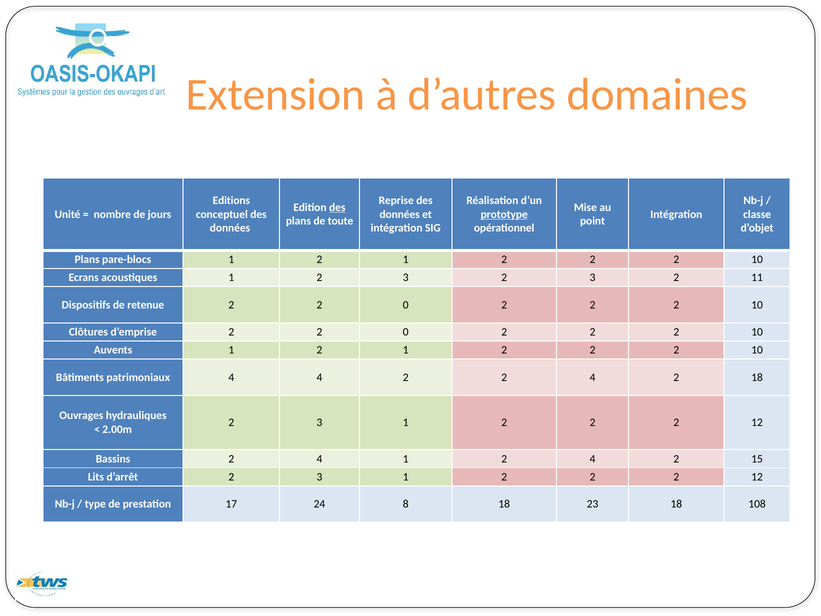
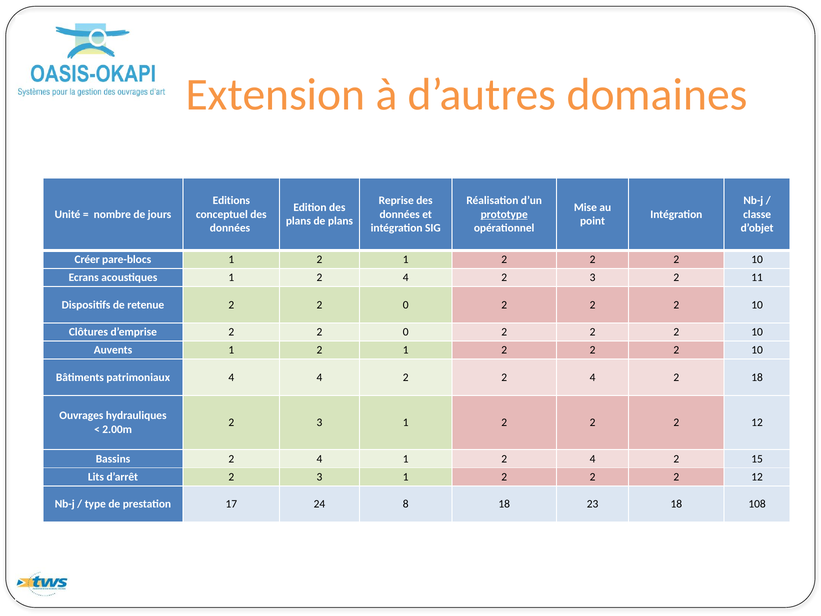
des underline: present -> none (337, 207)
de toute: toute -> plans (341, 221)
Plans: Plans -> Créer (87, 259)
acoustiques 1 2 3: 3 -> 4 (406, 278)
